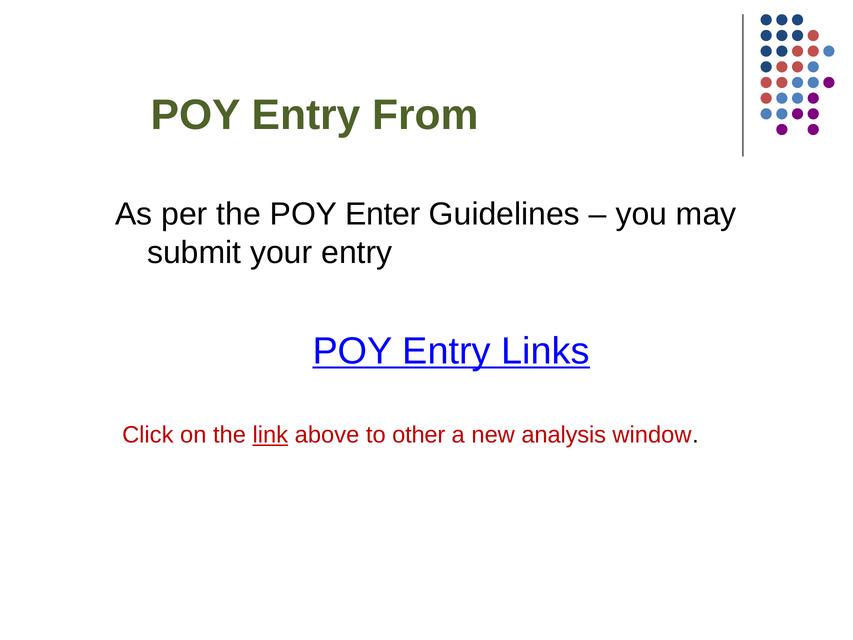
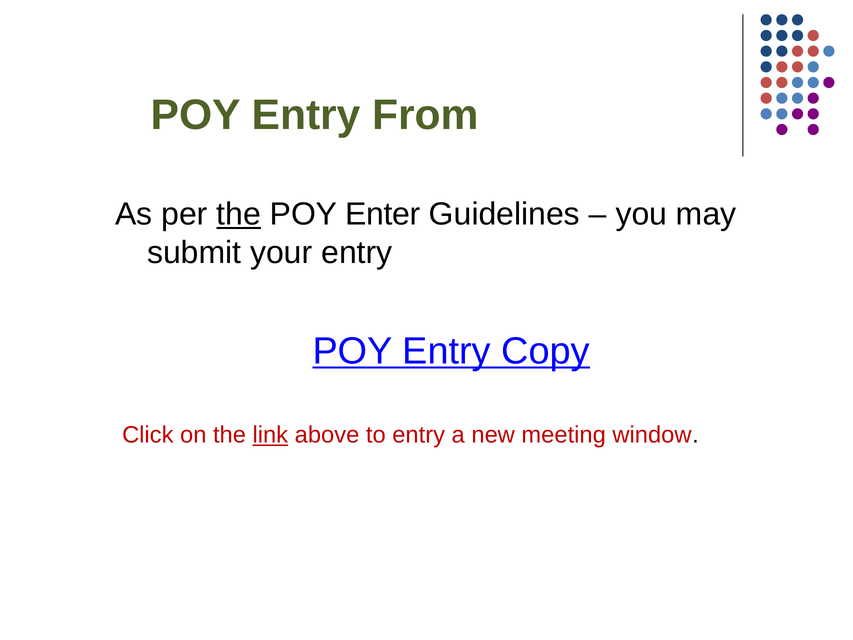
the underline: none -> present (239, 214)
Links: Links -> Copy (546, 351)
to other: other -> entry (419, 435)
analysis: analysis -> meeting (564, 435)
